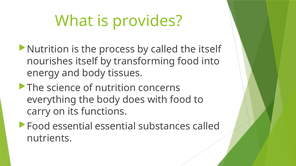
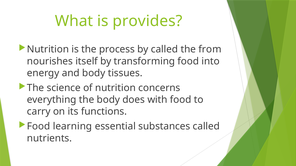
the itself: itself -> from (210, 49)
Food essential: essential -> learning (72, 127)
